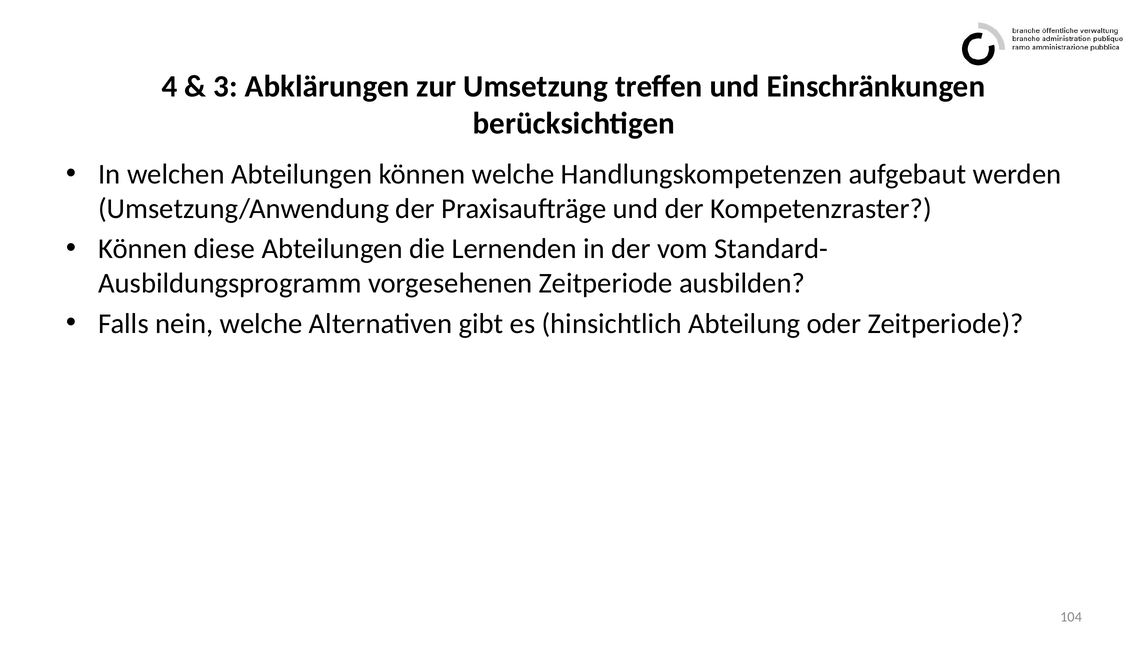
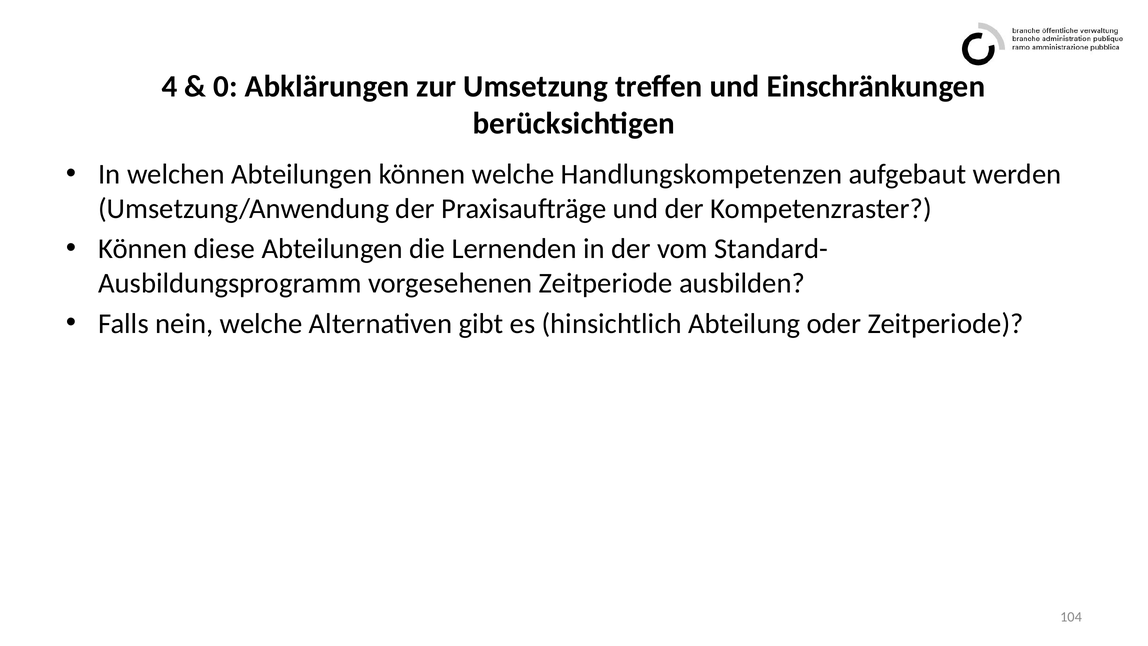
3: 3 -> 0 (225, 86)
